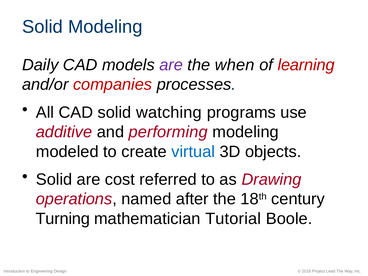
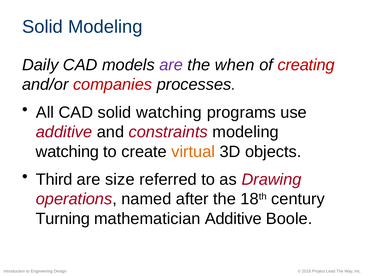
learning: learning -> creating (306, 65)
performing: performing -> constraints (168, 132)
modeled: modeled -> watching (67, 152)
virtual colour: blue -> orange (193, 152)
Solid: Solid -> Third (54, 179)
cost: cost -> size (120, 179)
mathematician Tutorial: Tutorial -> Additive (233, 219)
